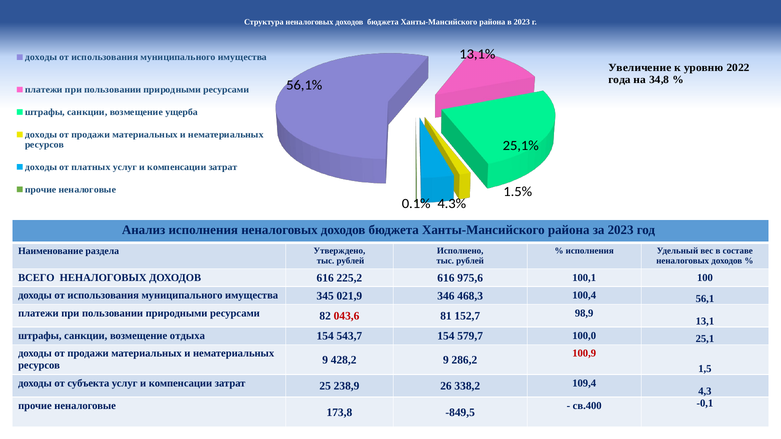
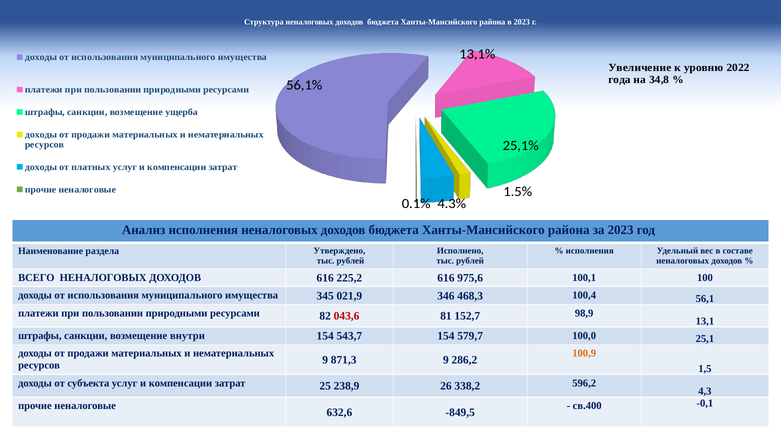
отдыха: отдыха -> внутри (187, 336)
100,9 colour: red -> orange (584, 354)
428,2: 428,2 -> 871,3 (344, 360)
109,4: 109,4 -> 596,2 (584, 383)
173,8: 173,8 -> 632,6 (339, 413)
